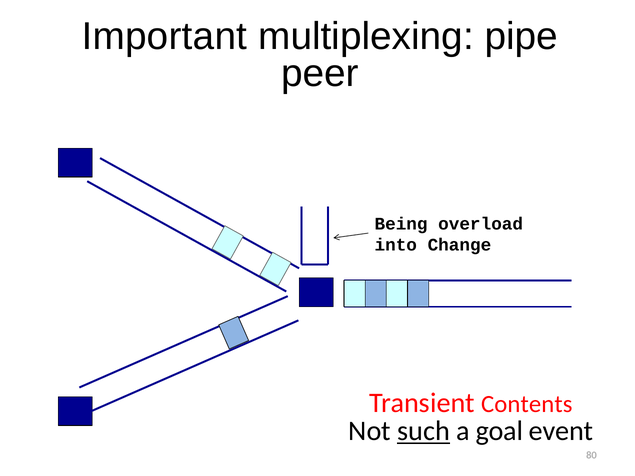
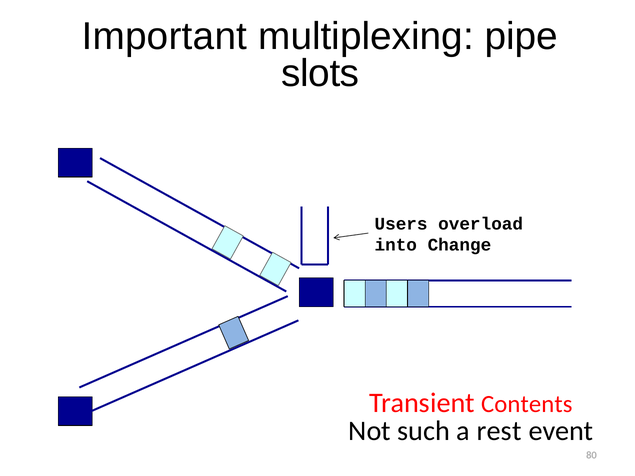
peer: peer -> slots (320, 74)
Being: Being -> Users (401, 224)
such underline: present -> none (424, 431)
goal: goal -> rest (499, 431)
